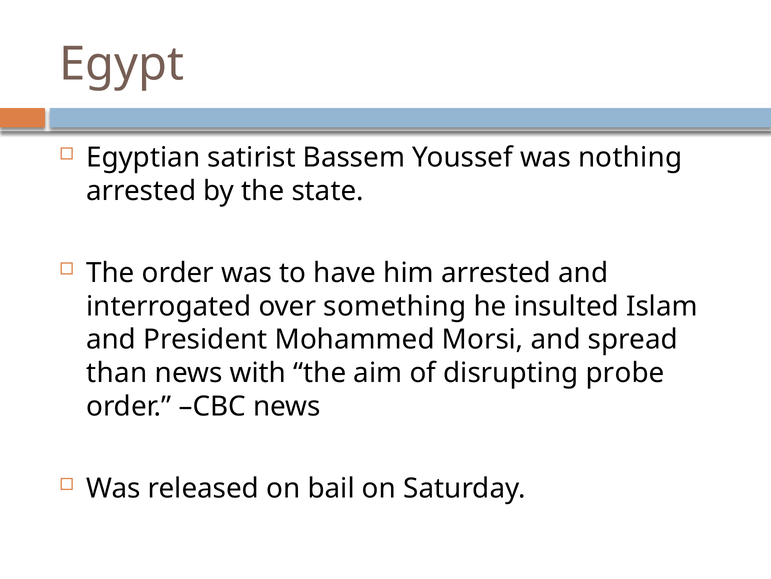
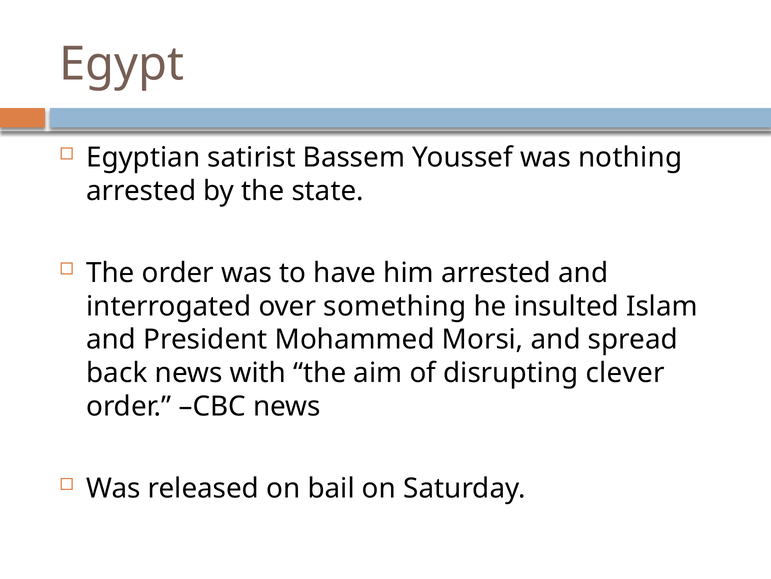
than: than -> back (117, 373)
probe: probe -> clever (625, 373)
